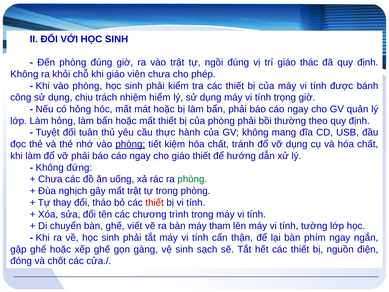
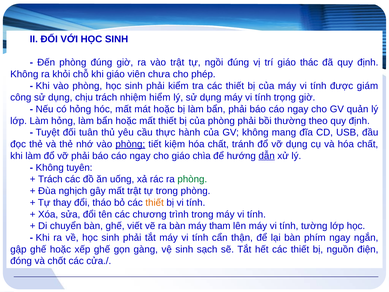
bánh: bánh -> giám (367, 86)
giáo thiết: thiết -> chìa (202, 156)
dẫn underline: none -> present (267, 156)
đứng: đứng -> tuyên (79, 167)
Chưa: Chưa -> Trách (50, 179)
thiết colour: red -> orange (155, 202)
